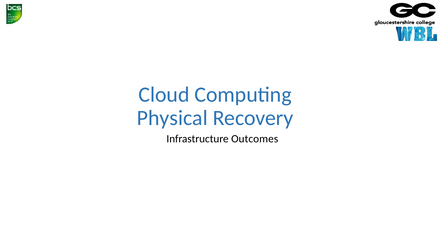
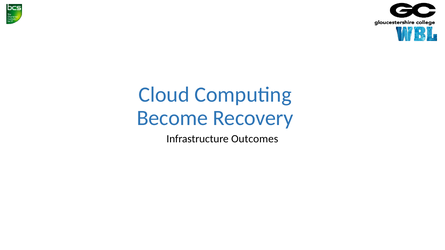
Physical: Physical -> Become (172, 118)
